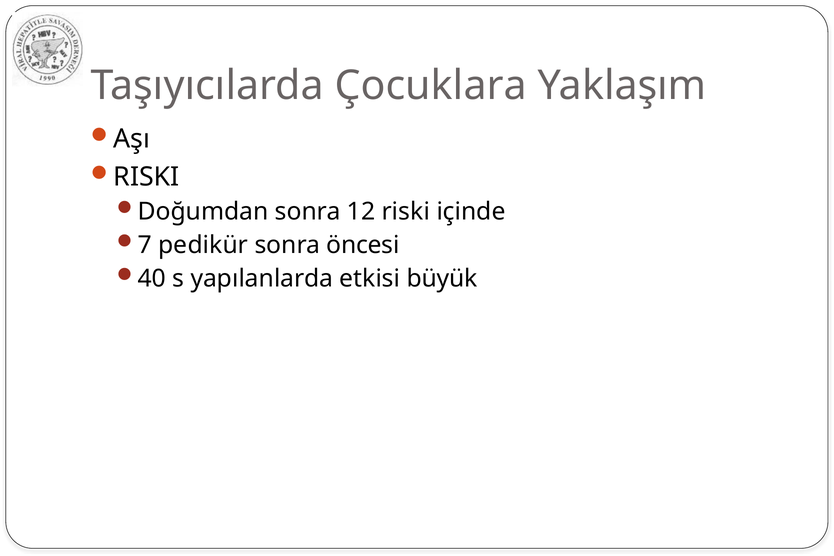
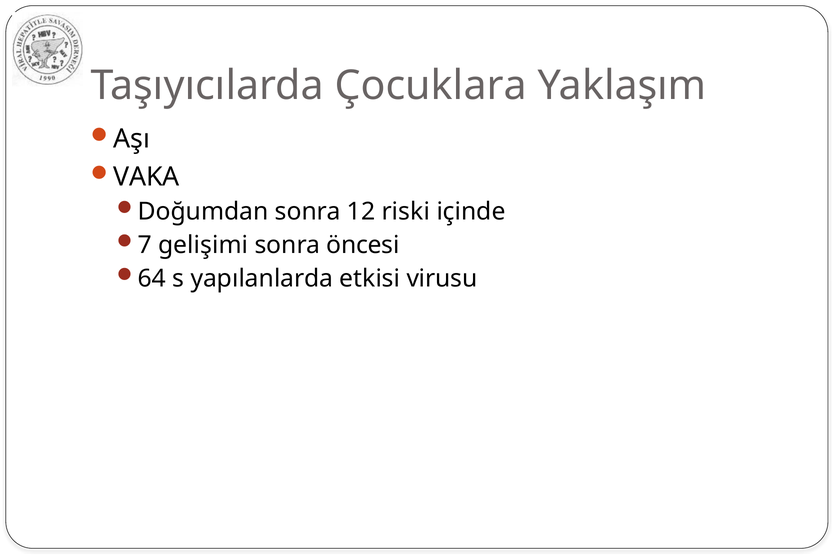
RISKI: RISKI -> VAKA (146, 177)
pedikür: pedikür -> gelişimi (203, 245)
40: 40 -> 64 (152, 279)
büyük: büyük -> virusu (442, 279)
